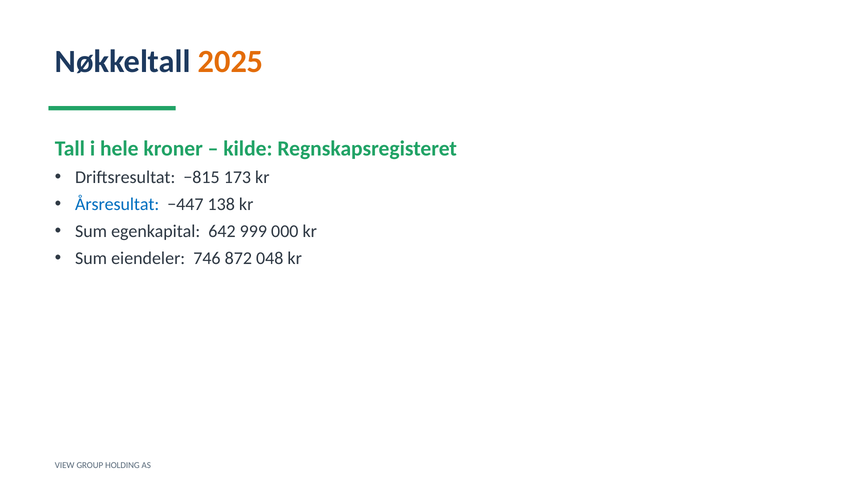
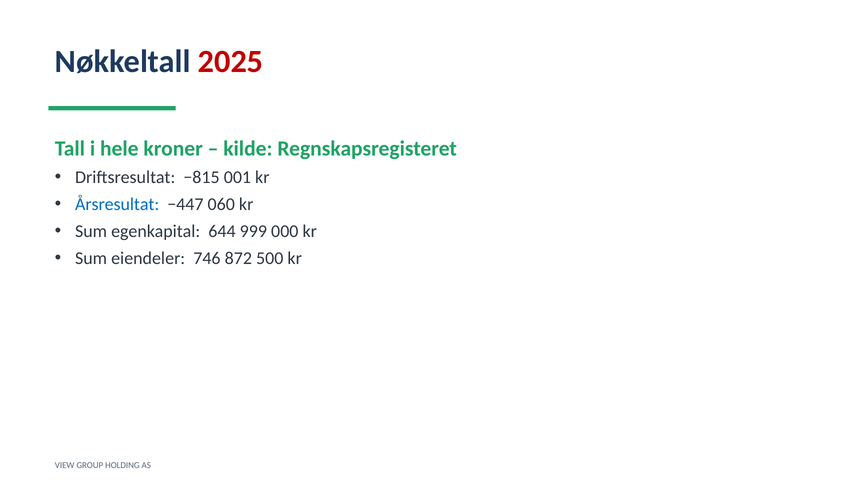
2025 colour: orange -> red (231, 62)
173: 173 -> 001 (237, 177)
138: 138 -> 060 (221, 204)
642: 642 -> 644 (222, 231)
048: 048 -> 500 (270, 258)
